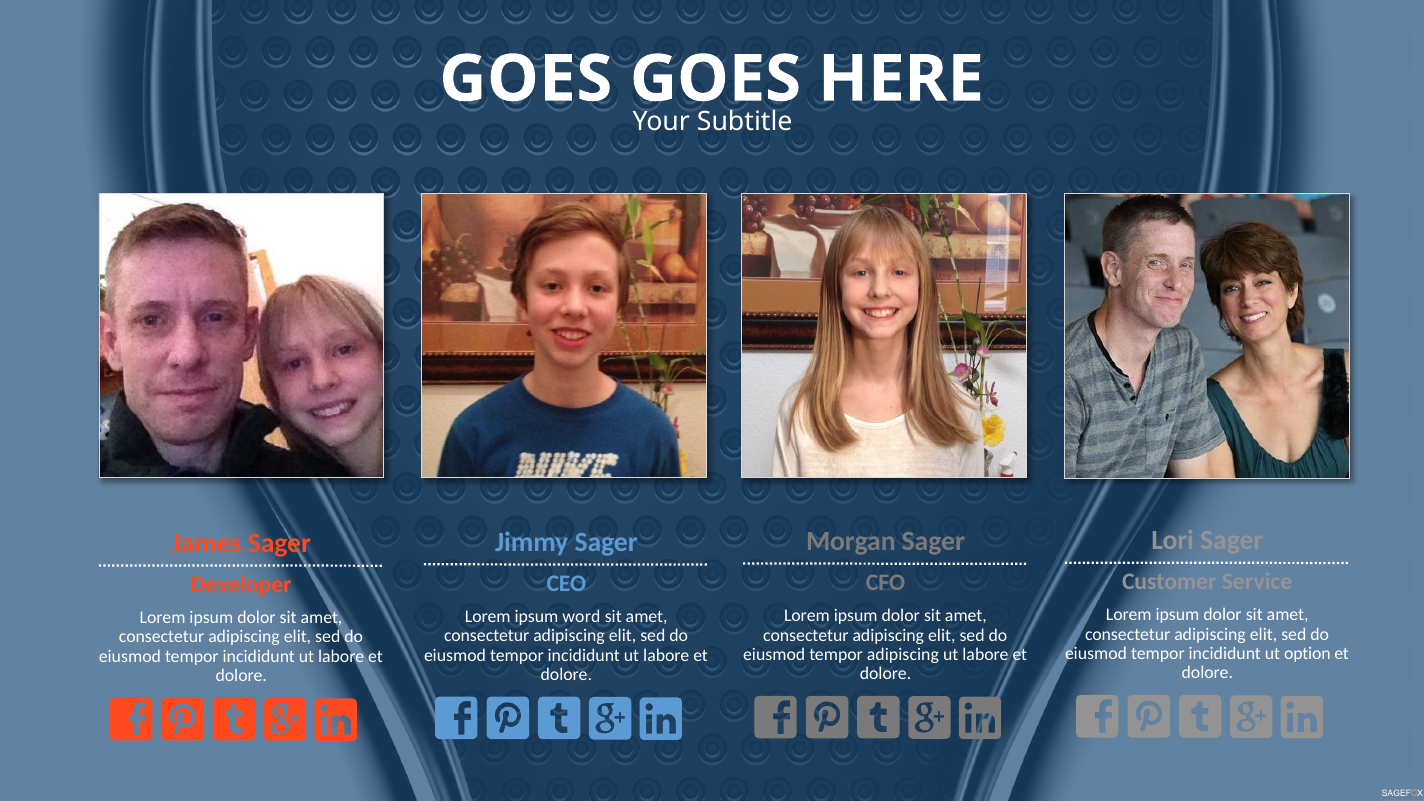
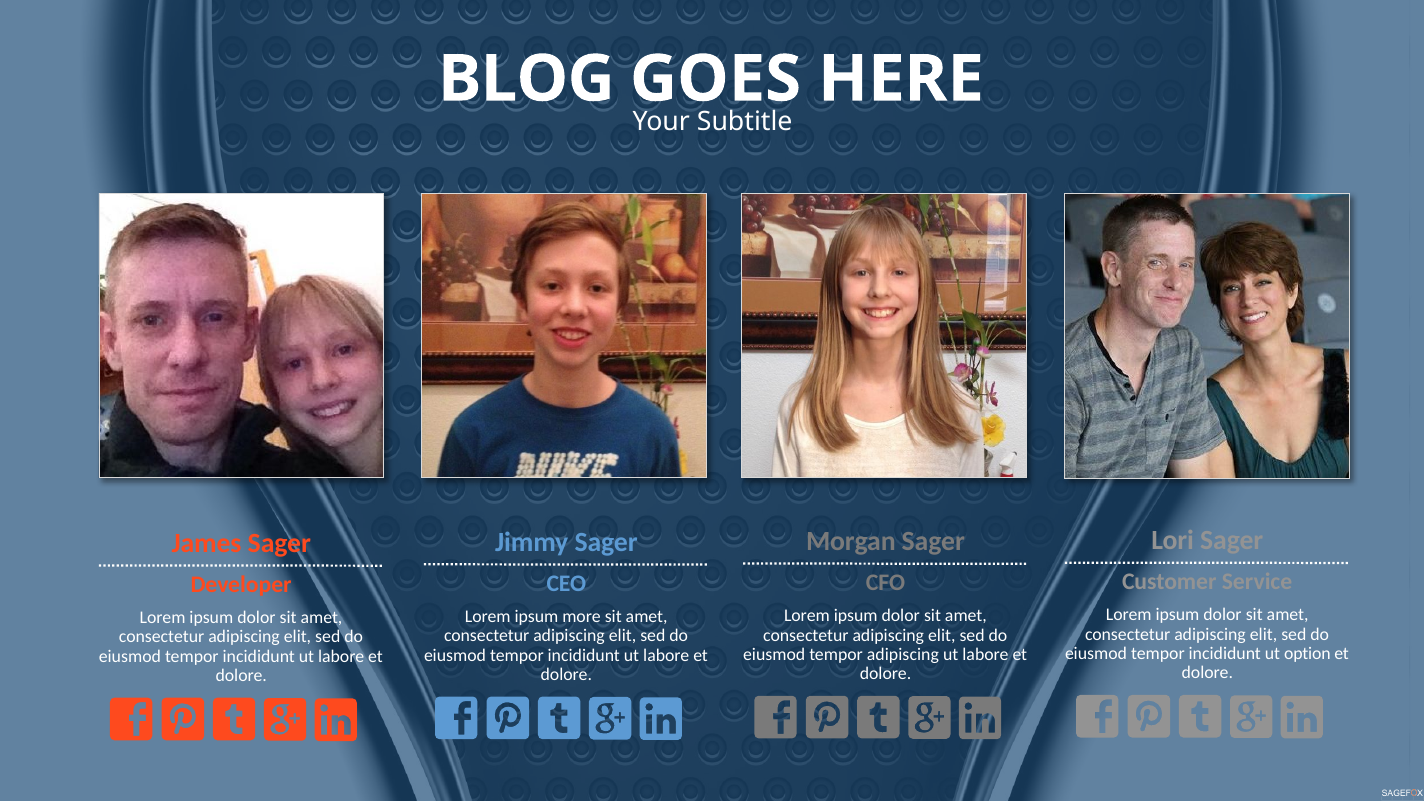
GOES: GOES -> BLOG (526, 79)
word: word -> more (582, 617)
